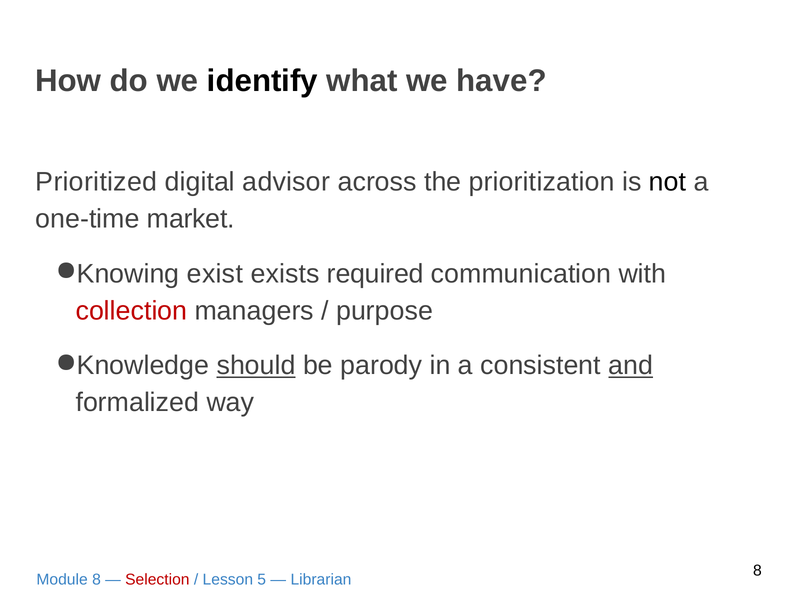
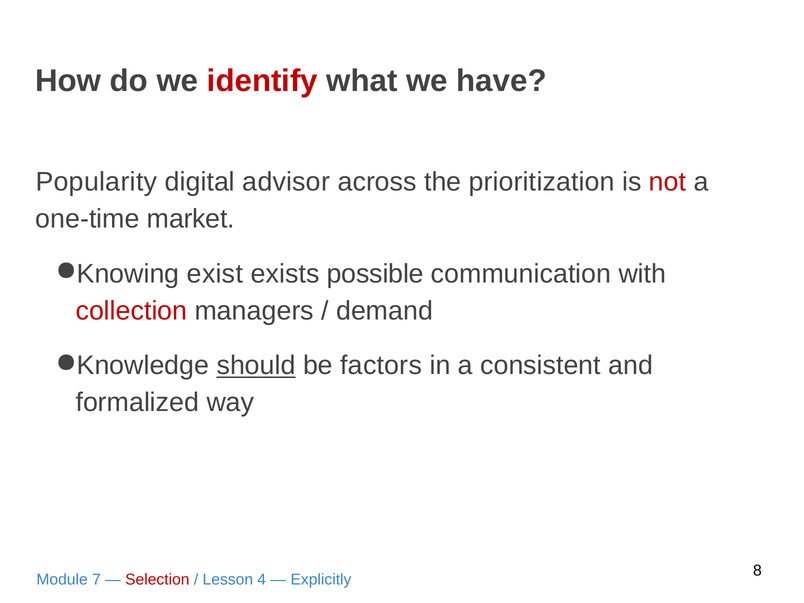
identify colour: black -> red (262, 81)
Prioritized: Prioritized -> Popularity (96, 182)
not colour: black -> red (668, 182)
required: required -> possible (375, 274)
purpose: purpose -> demand (385, 311)
parody: parody -> factors (381, 366)
and underline: present -> none (631, 366)
Module 8: 8 -> 7 (96, 580)
5: 5 -> 4 (262, 580)
Librarian: Librarian -> Explicitly (321, 580)
